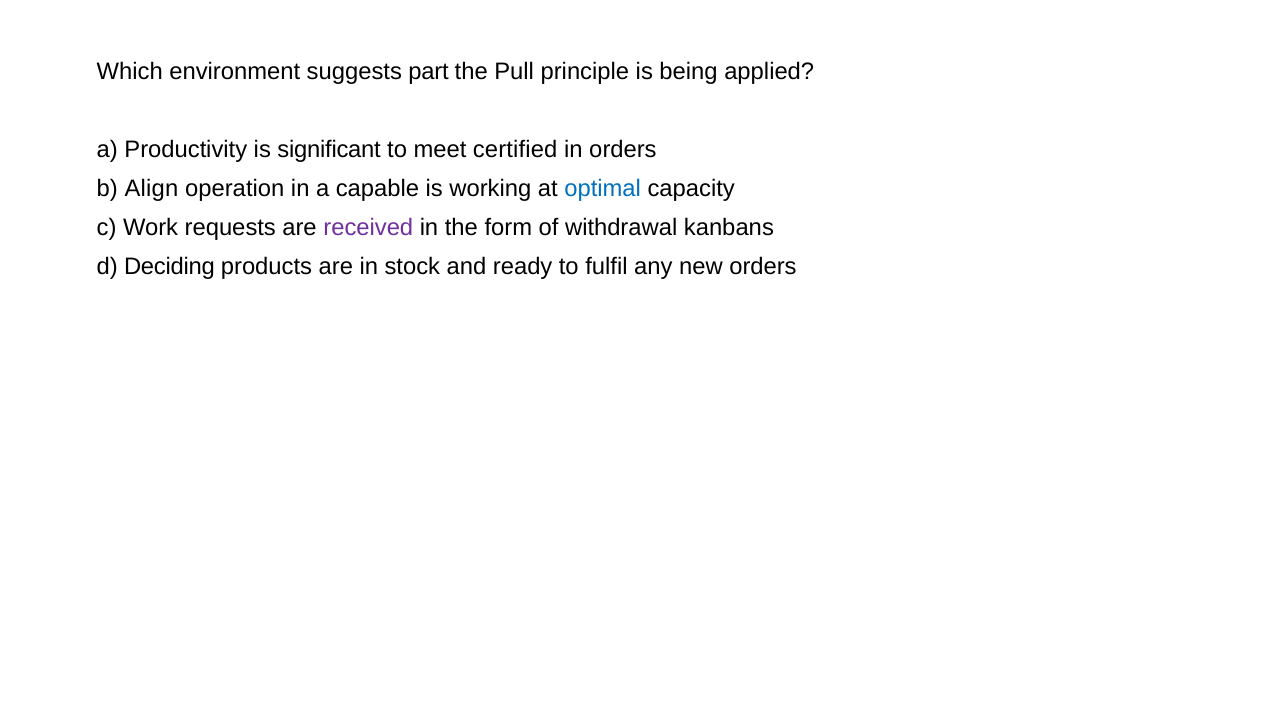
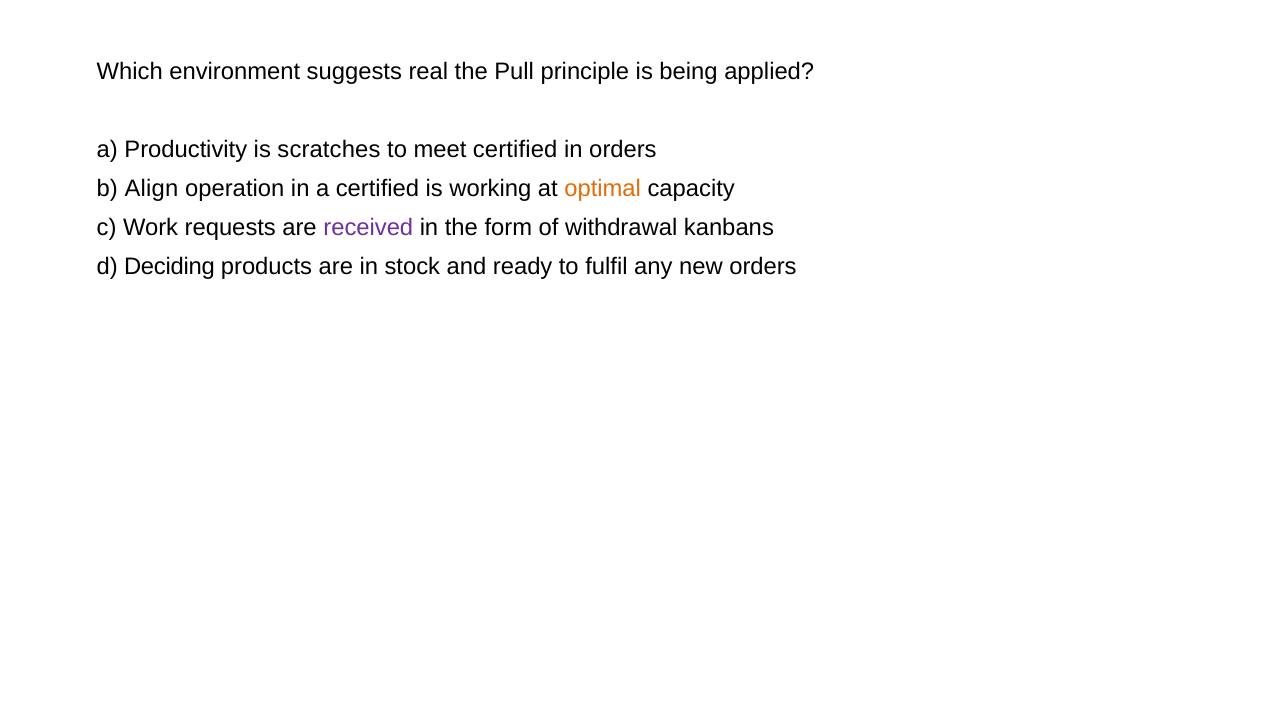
part: part -> real (428, 72)
significant: significant -> scratches (329, 149)
a capable: capable -> certified (377, 188)
optimal colour: blue -> orange (603, 188)
